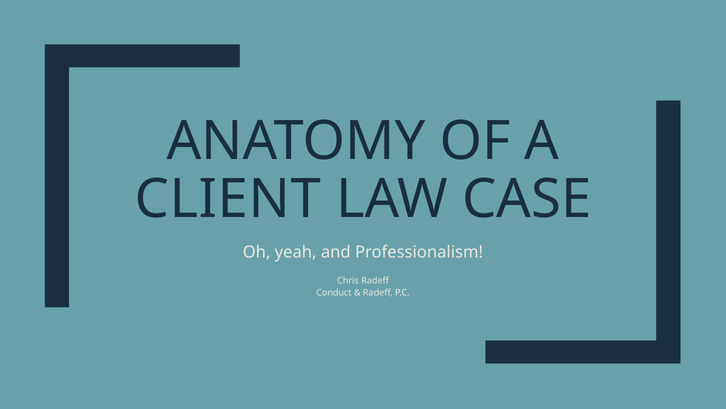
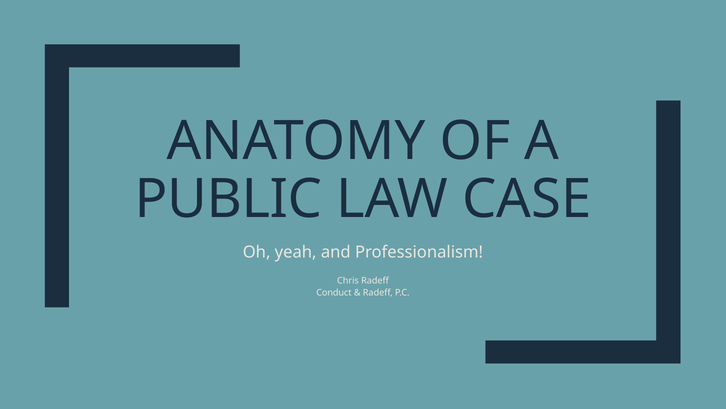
CLIENT: CLIENT -> PUBLIC (228, 199)
